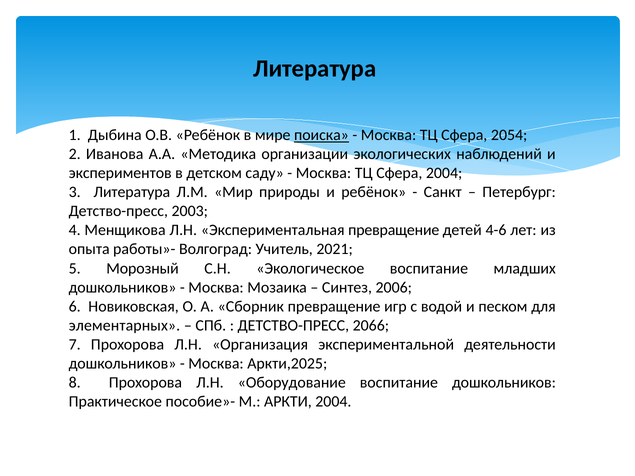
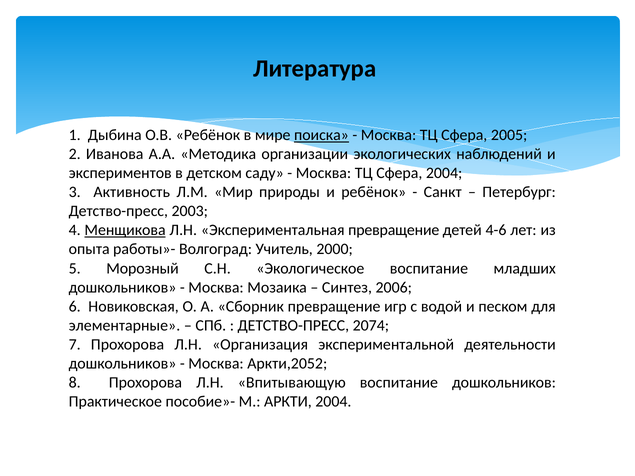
2054: 2054 -> 2005 (509, 135)
3 Литература: Литература -> Активность (132, 192)
Менщикова underline: none -> present (125, 230)
2021: 2021 -> 2000 (335, 249)
элементарных: элементарных -> элементарные (124, 326)
2066: 2066 -> 2074 (371, 326)
Аркти,2025: Аркти,2025 -> Аркти,2052 (287, 364)
Оборудование: Оборудование -> Впитывающую (292, 383)
